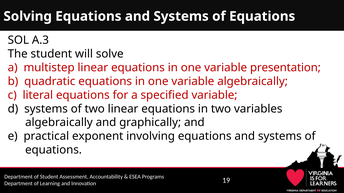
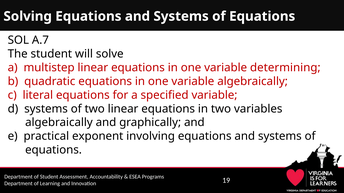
A.3: A.3 -> A.7 (40, 40)
presentation: presentation -> determining (285, 68)
